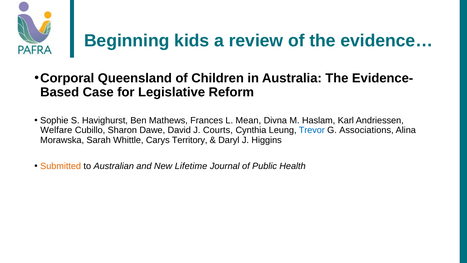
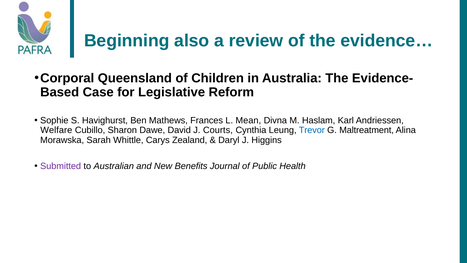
kids: kids -> also (192, 41)
Associations: Associations -> Maltreatment (367, 130)
Territory: Territory -> Zealand (190, 140)
Submitted colour: orange -> purple (61, 166)
Lifetime: Lifetime -> Benefits (191, 166)
